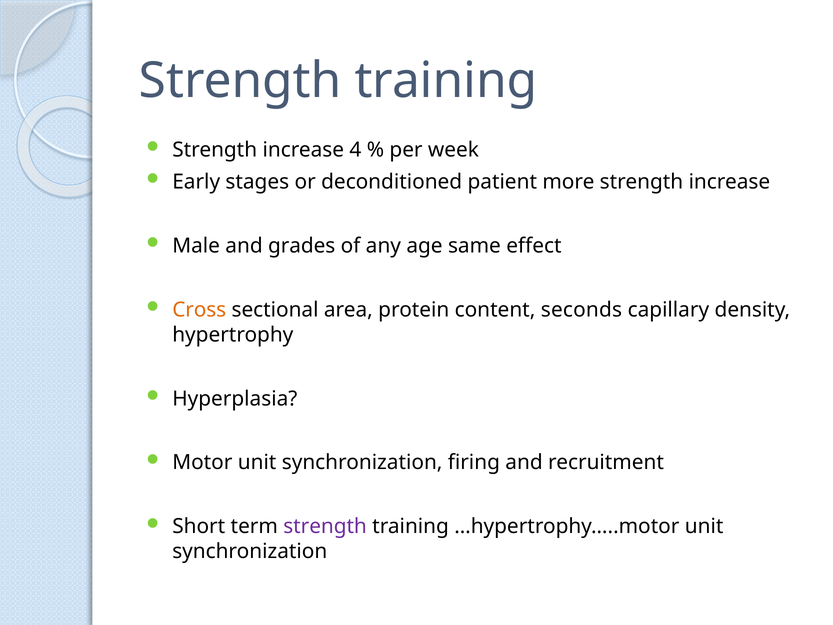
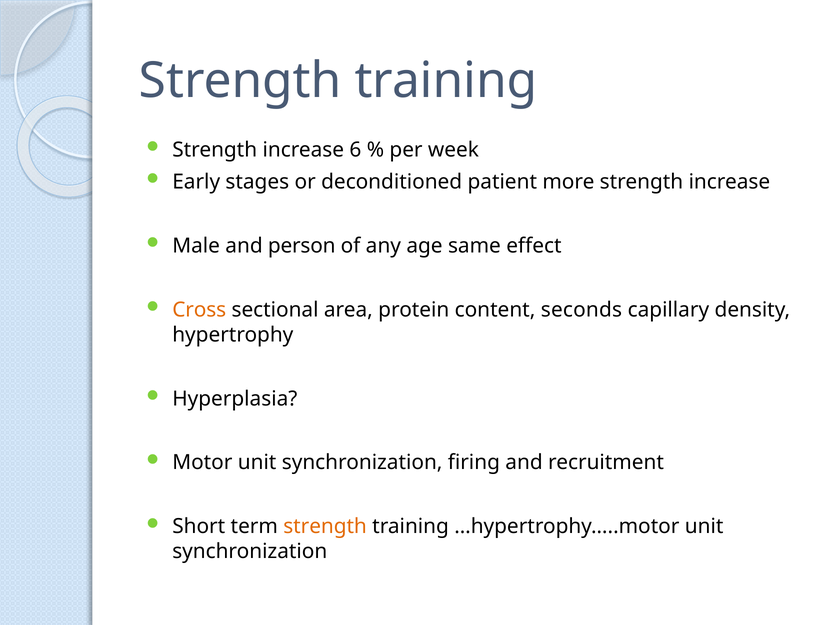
4: 4 -> 6 (355, 150)
grades: grades -> person (302, 246)
strength colour: purple -> orange (325, 526)
